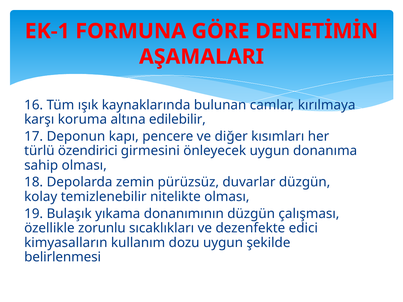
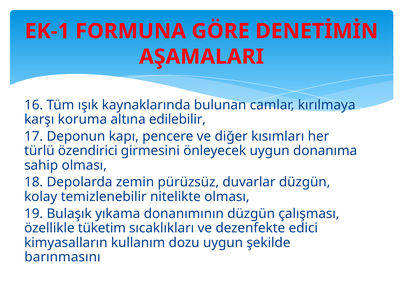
zorunlu: zorunlu -> tüketim (102, 228)
belirlenmesi: belirlenmesi -> barınmasını (62, 257)
